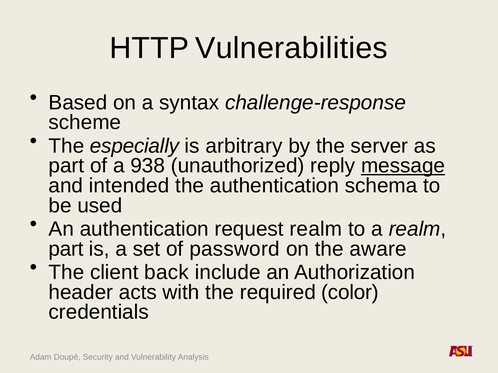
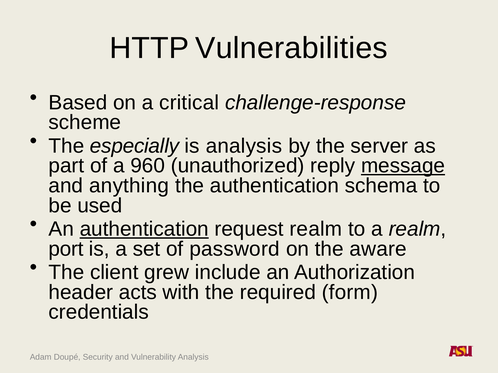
syntax: syntax -> critical (189, 103)
is arbitrary: arbitrary -> analysis (244, 146)
938: 938 -> 960 (148, 166)
intended: intended -> anything (129, 186)
authentication underline: none -> present (144, 229)
part: part -> port (66, 249)
back: back -> grew (167, 273)
color: color -> form (350, 293)
